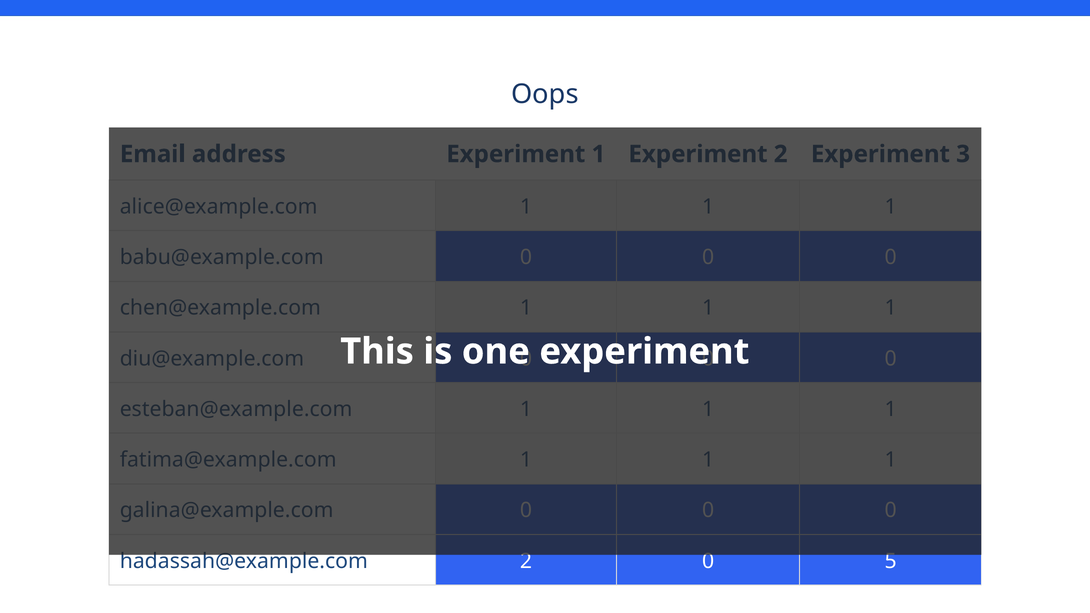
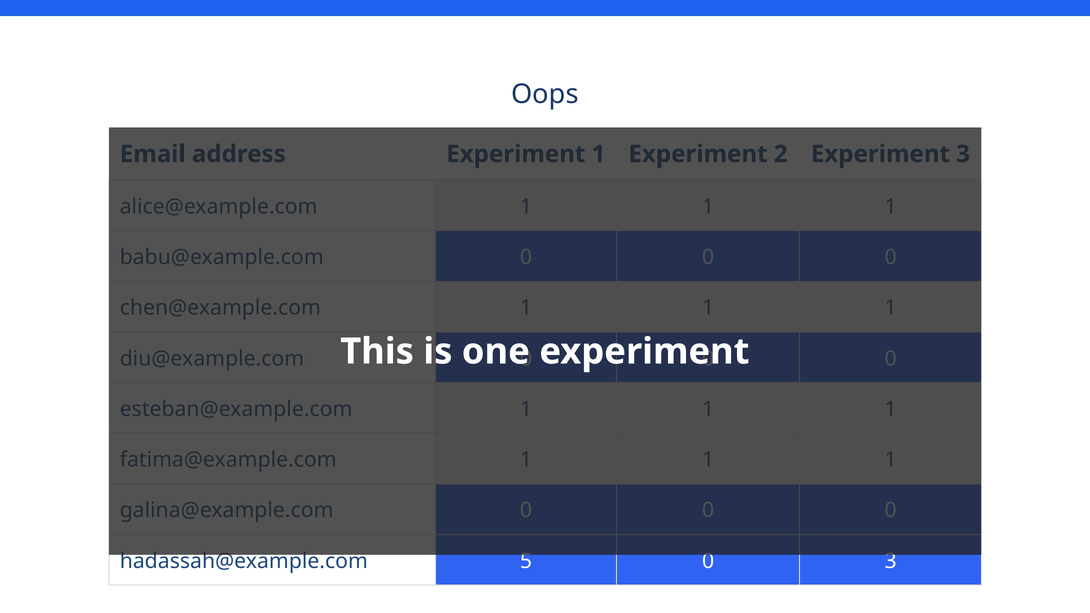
hadassah@example.com 2: 2 -> 5 (526, 561)
0 5: 5 -> 3 (891, 561)
